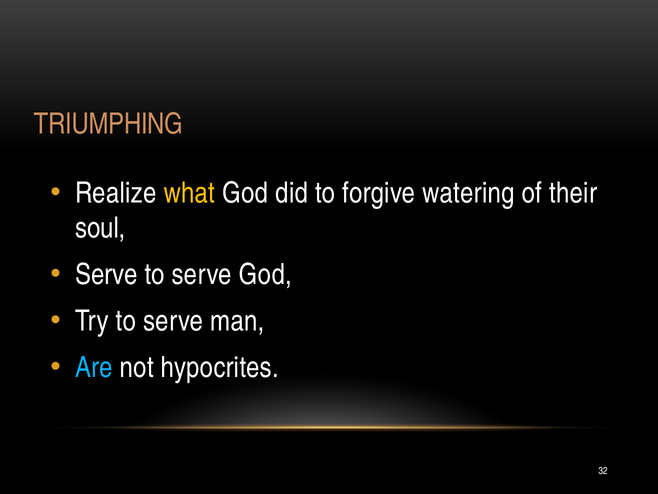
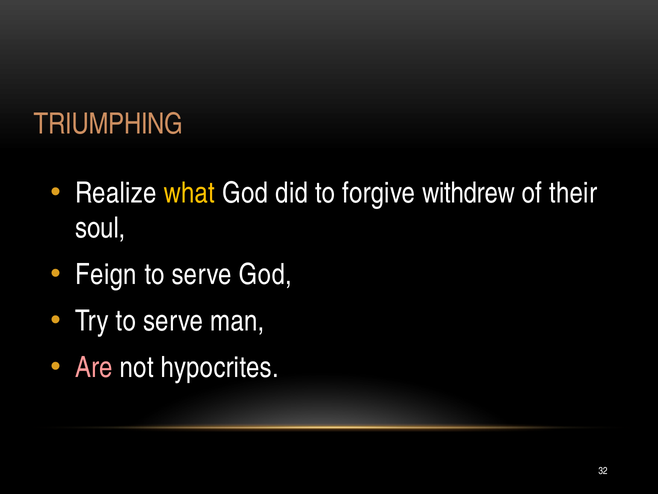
watering: watering -> withdrew (469, 193)
Serve: Serve -> Feign (106, 275)
Are colour: light blue -> pink (94, 367)
